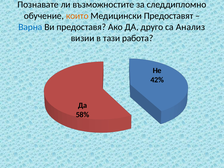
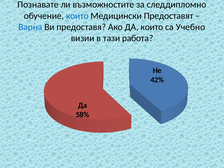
които colour: orange -> blue (77, 16)
ДА друго: друго -> които (152, 27)
Анализ: Анализ -> Учебно (190, 27)
